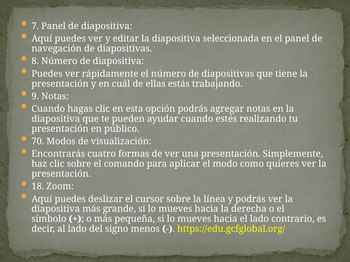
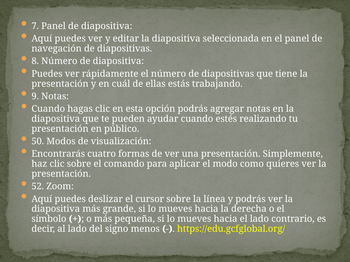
70: 70 -> 50 (38, 142)
18: 18 -> 52 (38, 187)
